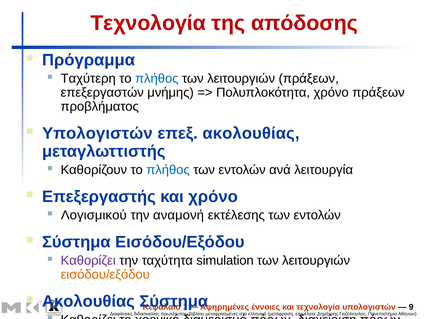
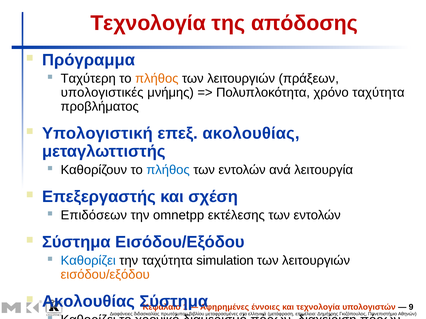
πλήθος colour: blue -> orange (157, 79)
επεξεργαστών: επεξεργαστών -> υπολογιστικές (102, 93)
χρόνο πράξεων: πράξεων -> ταχύτητα (378, 93)
Υπολογιστών: Υπολογιστών -> Υπολογιστική (97, 134)
και χρόνο: χρόνο -> σχέση (213, 197)
Λογισμικού: Λογισμικού -> Επιδόσεων (94, 216)
αναμονή: αναμονή -> omnetpp (179, 216)
Καθορίζει colour: purple -> blue (88, 261)
